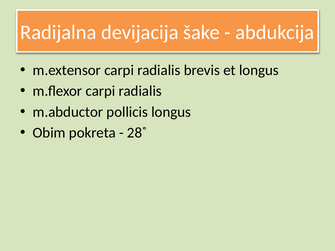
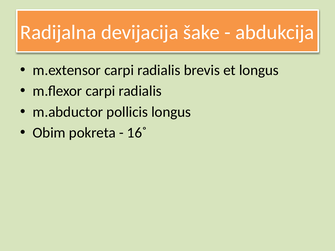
28˚: 28˚ -> 16˚ (137, 133)
